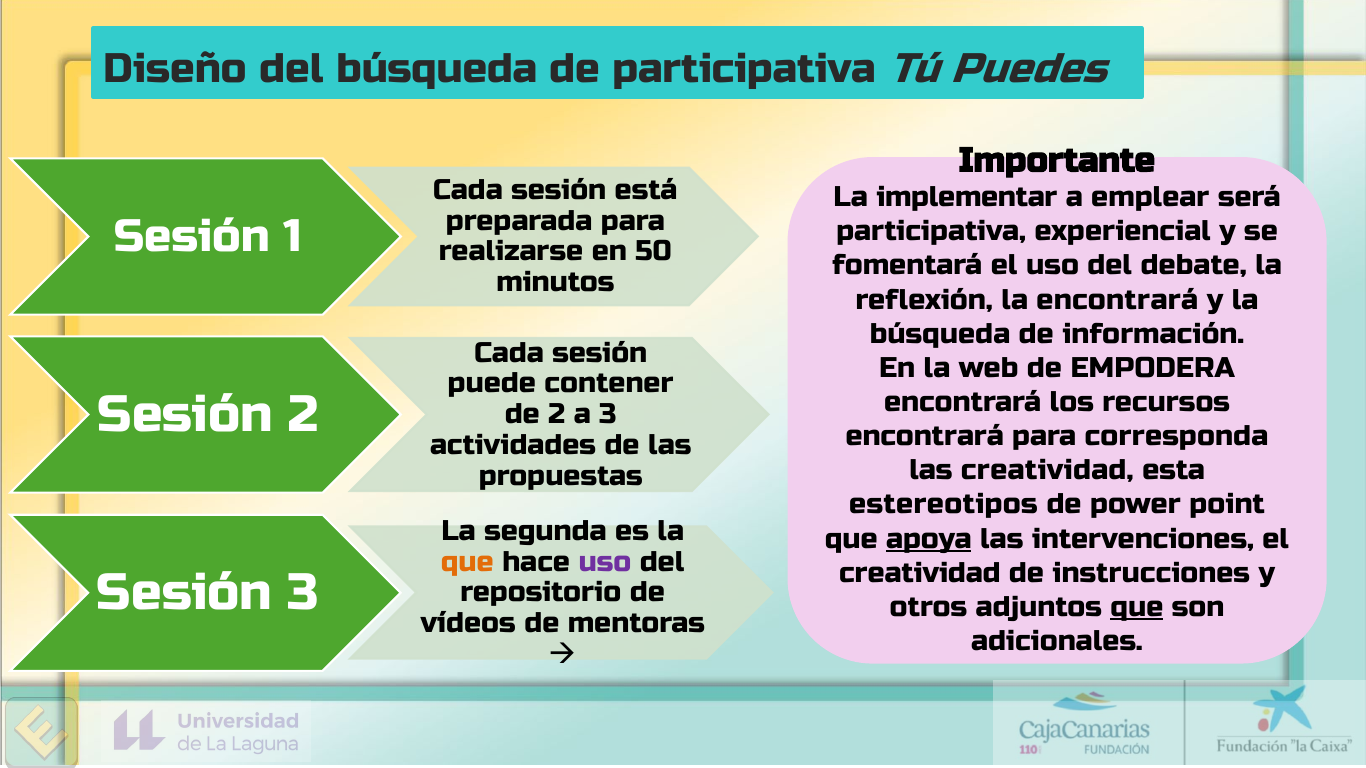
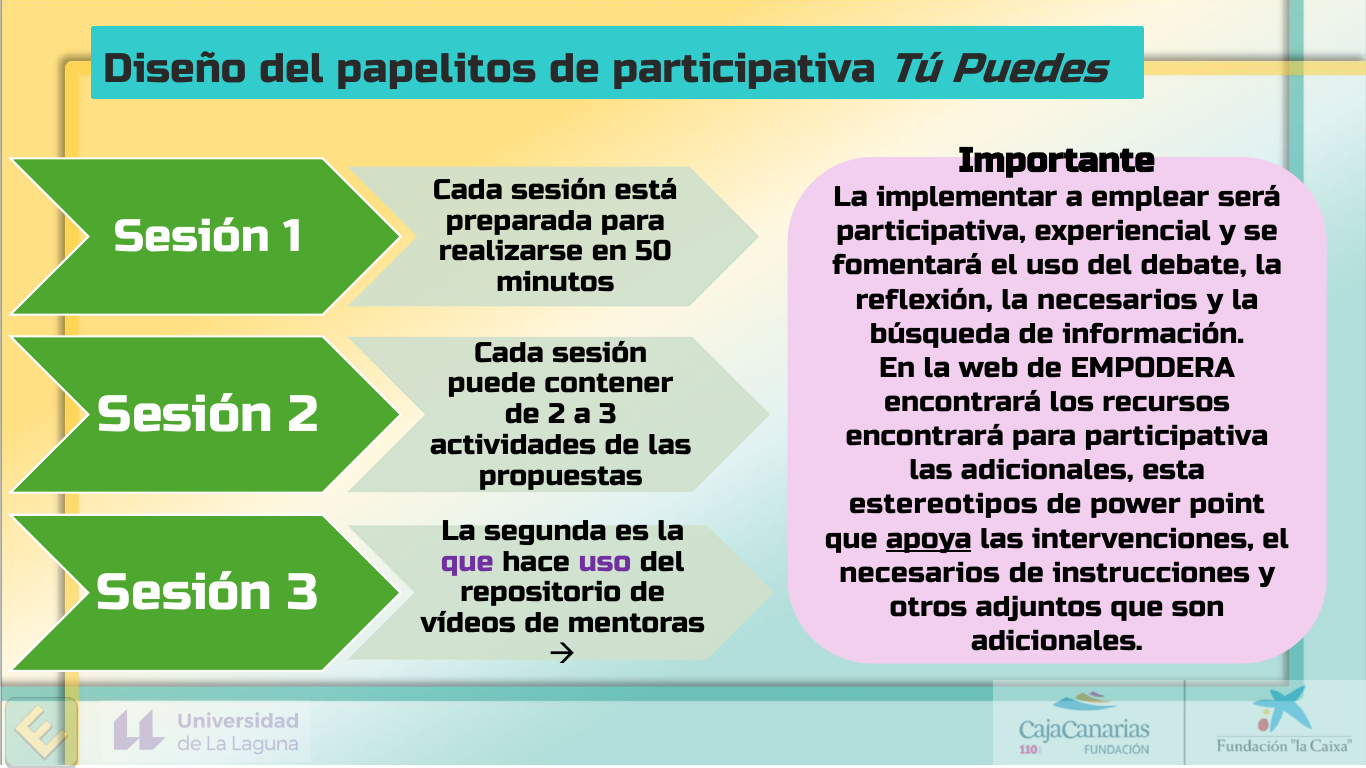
del búsqueda: búsqueda -> papelitos (436, 69)
la encontrará: encontrará -> necesarios (1117, 300)
para corresponda: corresponda -> participativa (1177, 436)
las creatividad: creatividad -> adicionales (1047, 471)
que colour: orange -> purple (467, 562)
creatividad: creatividad -> necesarios (920, 573)
que underline: present -> none (1137, 607)
